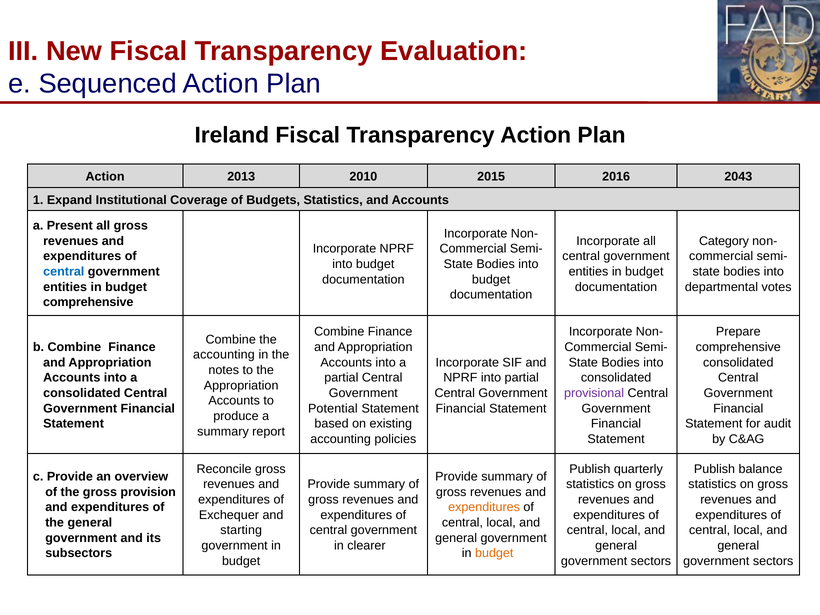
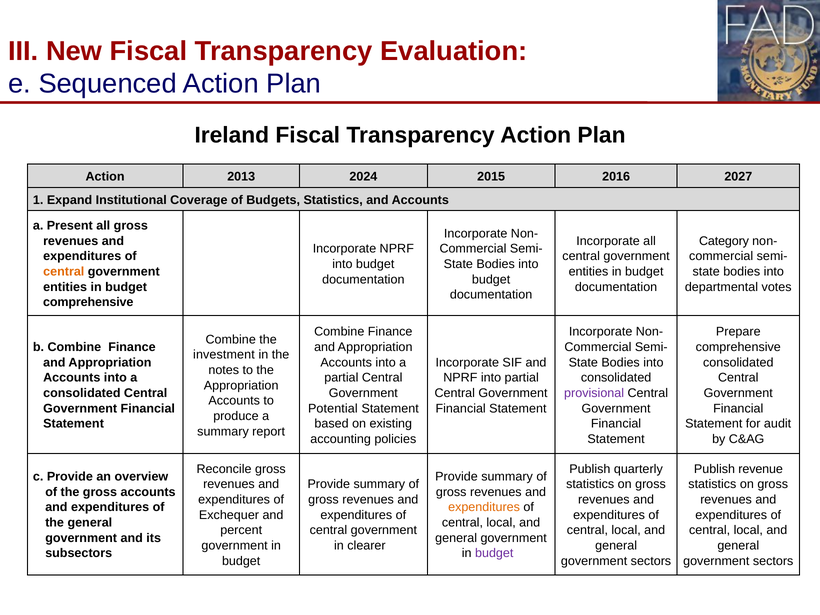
2010: 2010 -> 2024 (363, 177)
2043: 2043 -> 2027 (738, 177)
central colour: blue -> orange (64, 272)
accounting: accounting -> investment (224, 355)
balance: balance -> revenue (761, 469)
gross provision: provision -> accounts (148, 492)
starting: starting -> percent (241, 530)
budget colour: orange -> purple (494, 553)
